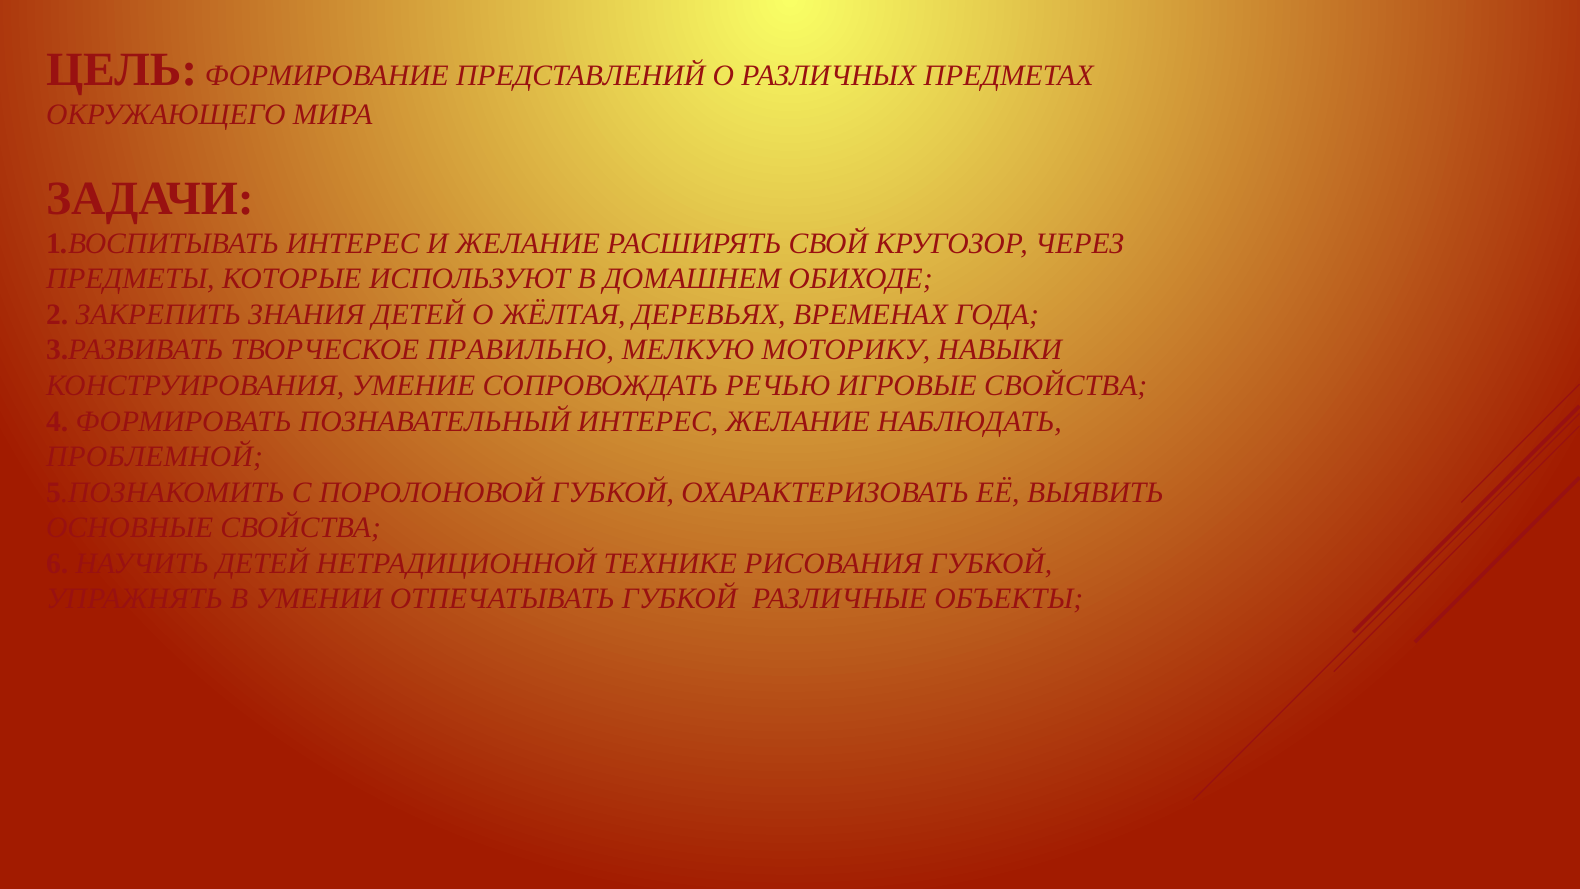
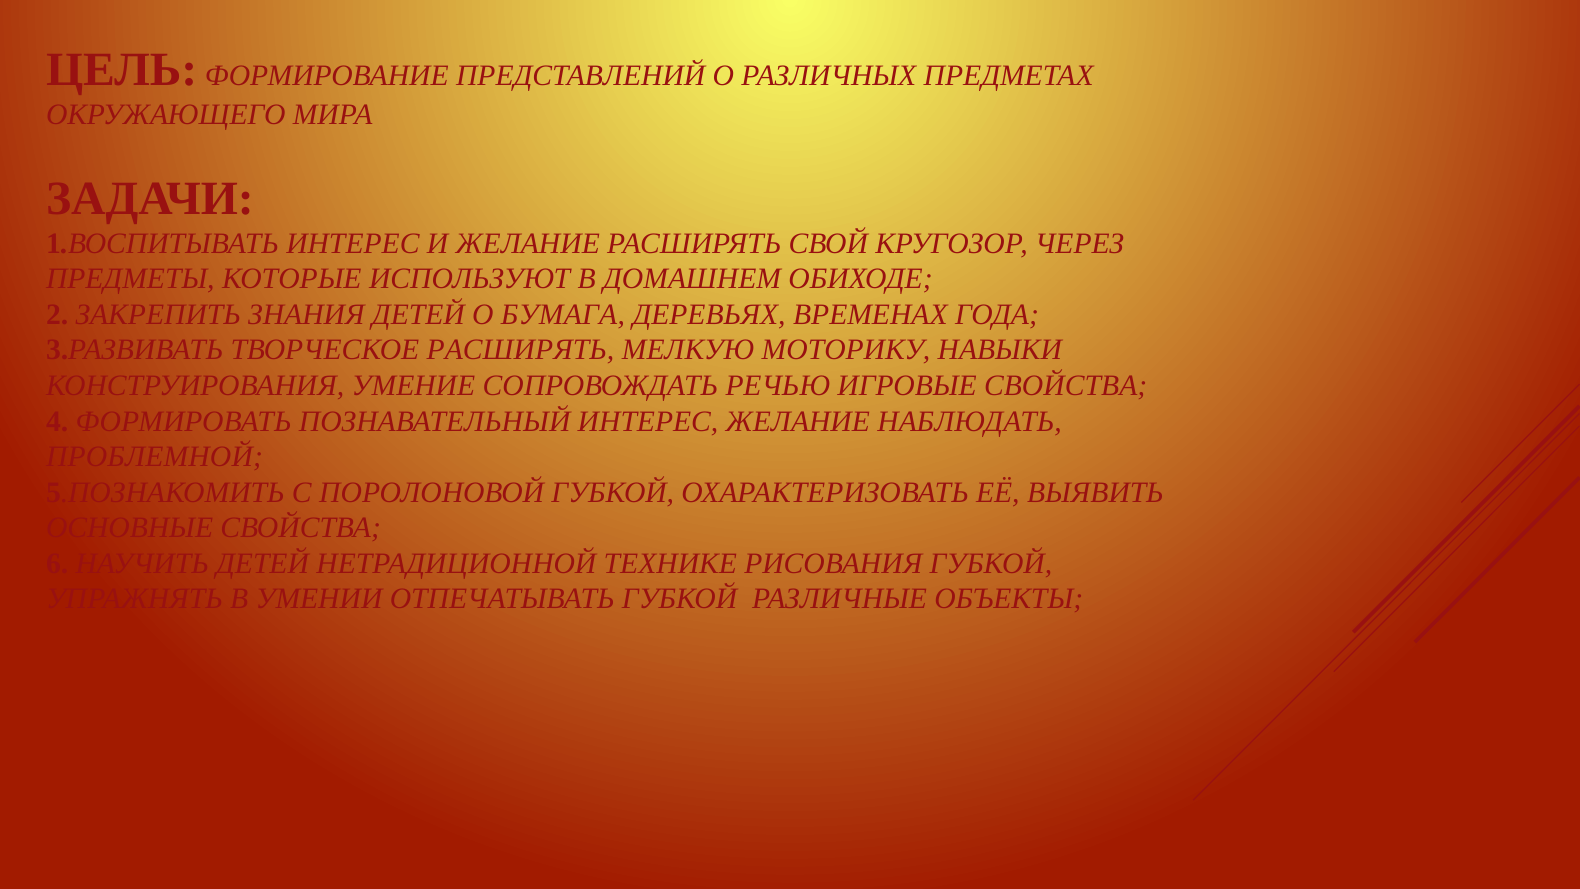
ЖЁЛТАЯ: ЖЁЛТАЯ -> БУМАГА (563, 315)
ТВОРЧЕСКОЕ ПРАВИЛЬНО: ПРАВИЛЬНО -> РАСШИРЯТЬ (520, 350)
